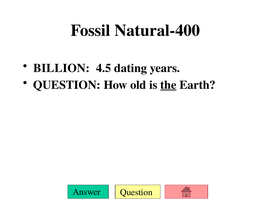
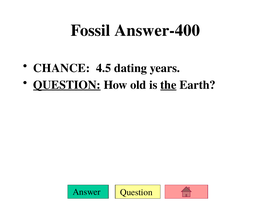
Natural-400: Natural-400 -> Answer-400 (157, 31)
BILLION: BILLION -> CHANCE (62, 68)
QUESTION underline: none -> present (67, 85)
